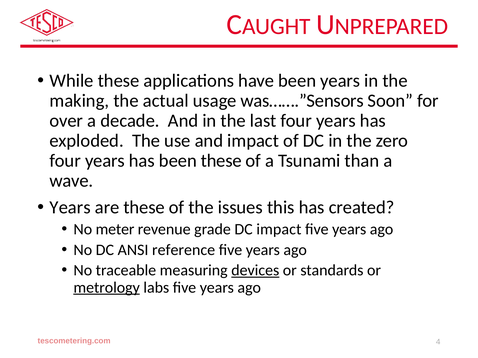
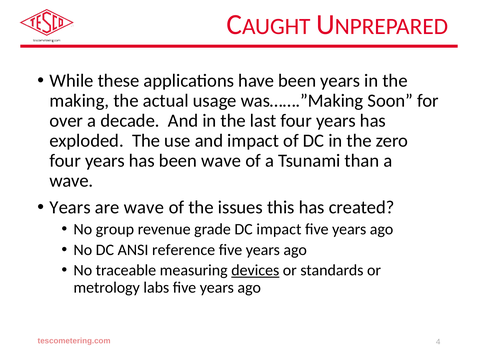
was…….”Sensors: was…….”Sensors -> was…….”Making (302, 101)
been these: these -> wave (221, 161)
are these: these -> wave (144, 208)
meter: meter -> group (115, 230)
metrology underline: present -> none (107, 288)
